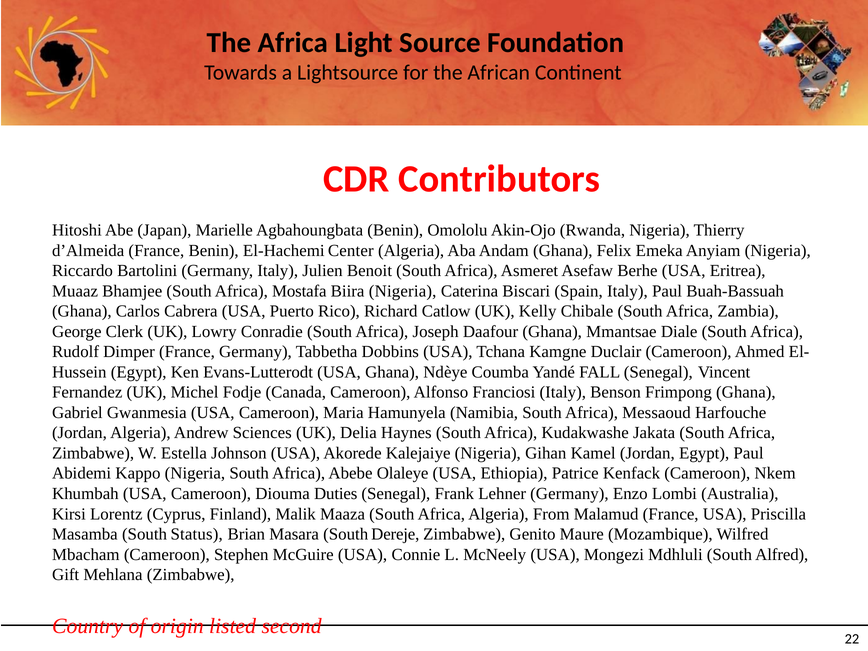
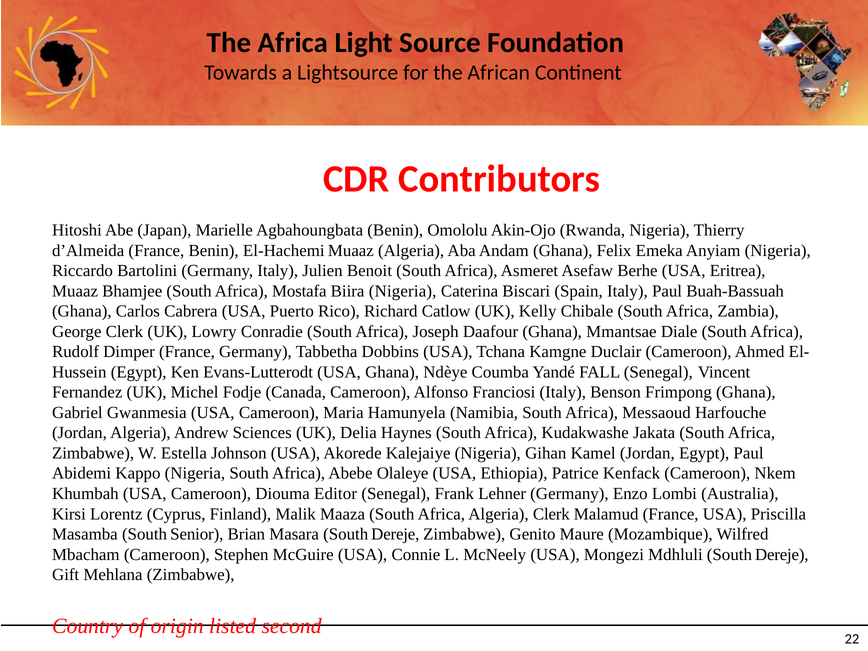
El-Hachemi Center: Center -> Muaaz (351, 250)
Duties: Duties -> Editor (336, 494)
Algeria From: From -> Clerk (551, 514)
Status: Status -> Senior (197, 534)
Mdhluli South Alfred: Alfred -> Dereje (782, 554)
